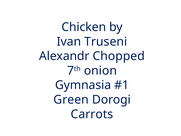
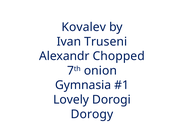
Chicken: Chicken -> Kovalev (84, 27)
Green: Green -> Lovely (71, 99)
Carrots: Carrots -> Dorogy (92, 114)
